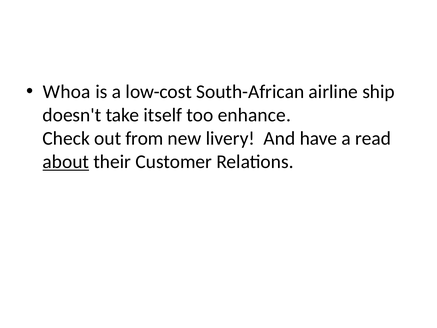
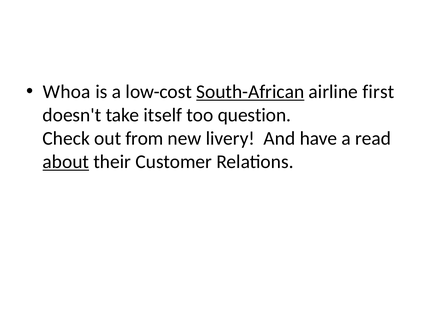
South-African underline: none -> present (250, 92)
ship: ship -> first (378, 92)
enhance: enhance -> question (254, 115)
